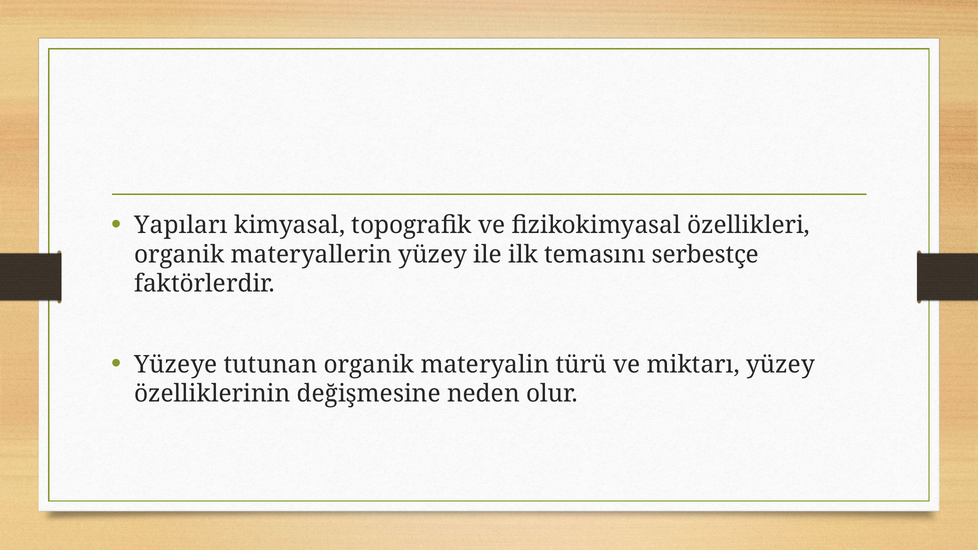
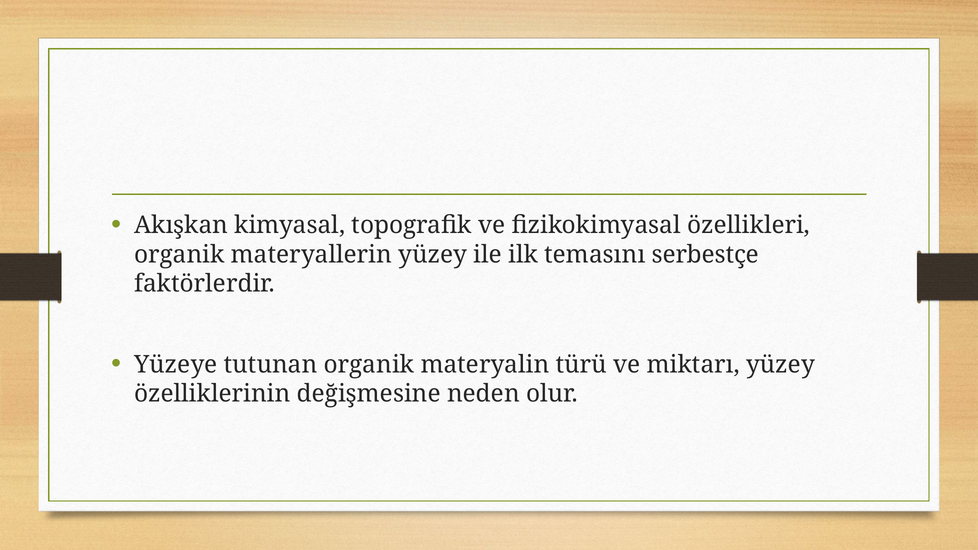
Yapıları: Yapıları -> Akışkan (181, 225)
